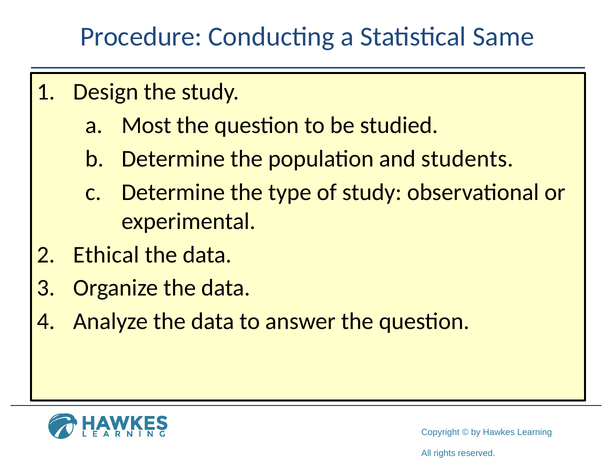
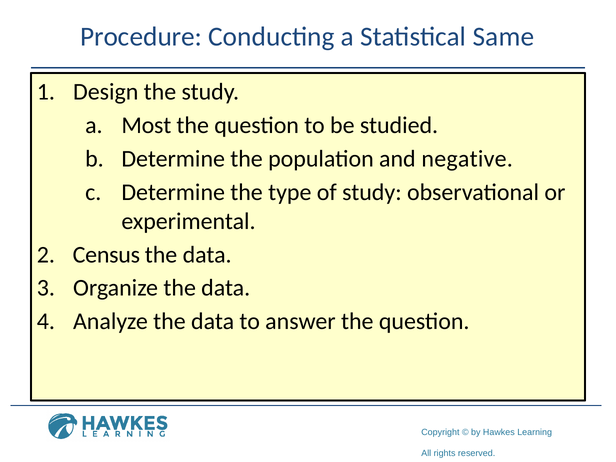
students: students -> negative (467, 159)
Ethical: Ethical -> Census (106, 255)
